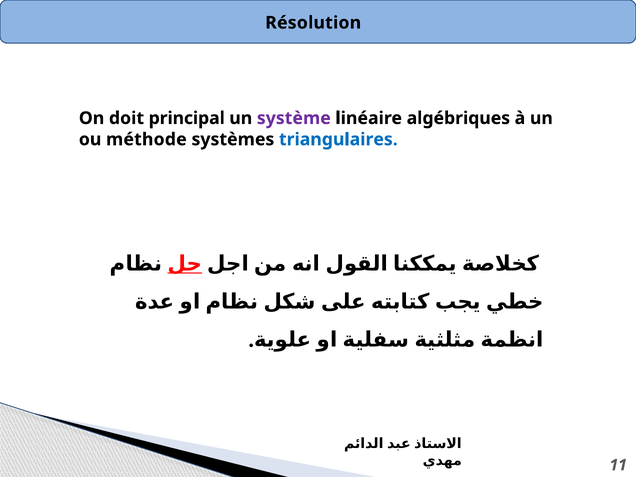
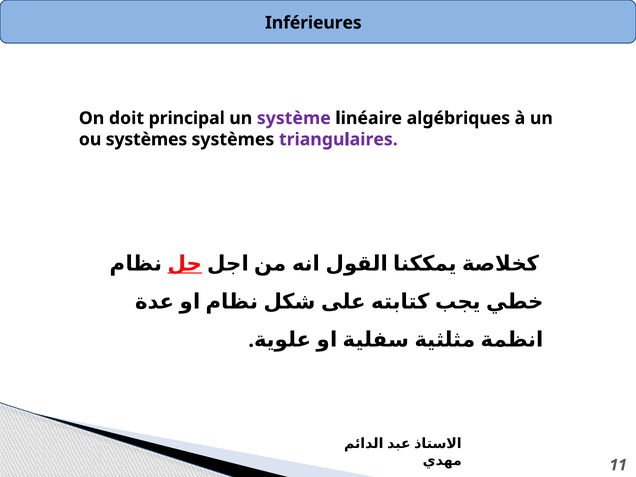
Résolution: Résolution -> Inférieures (313, 23)
ou méthode: méthode -> systèmes (147, 139)
triangulaires colour: blue -> purple (338, 139)
